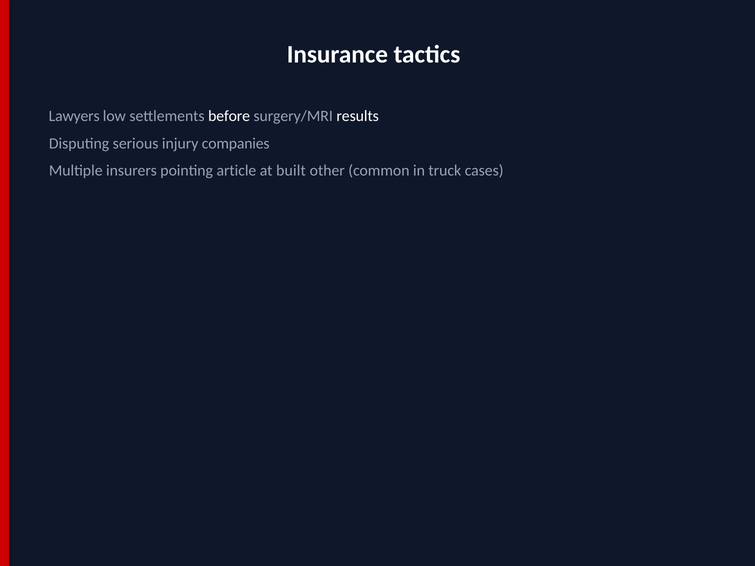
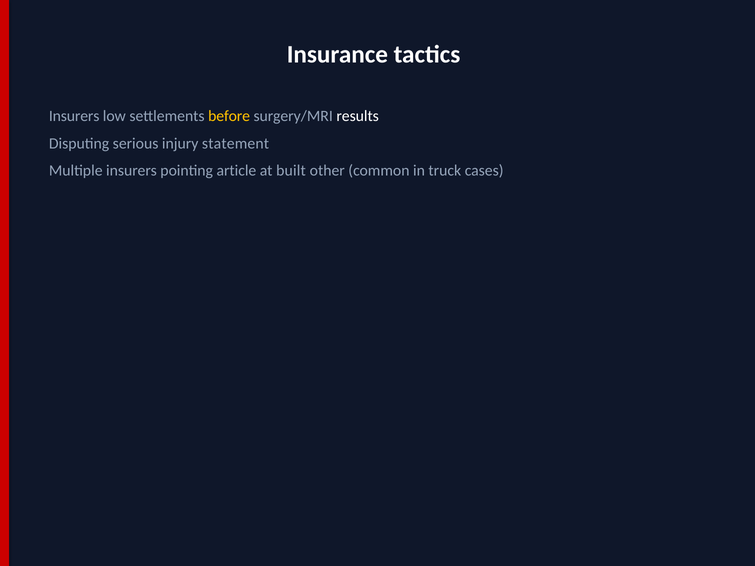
Lawyers: Lawyers -> Insurers (74, 116)
before colour: white -> yellow (229, 116)
companies: companies -> statement (236, 143)
